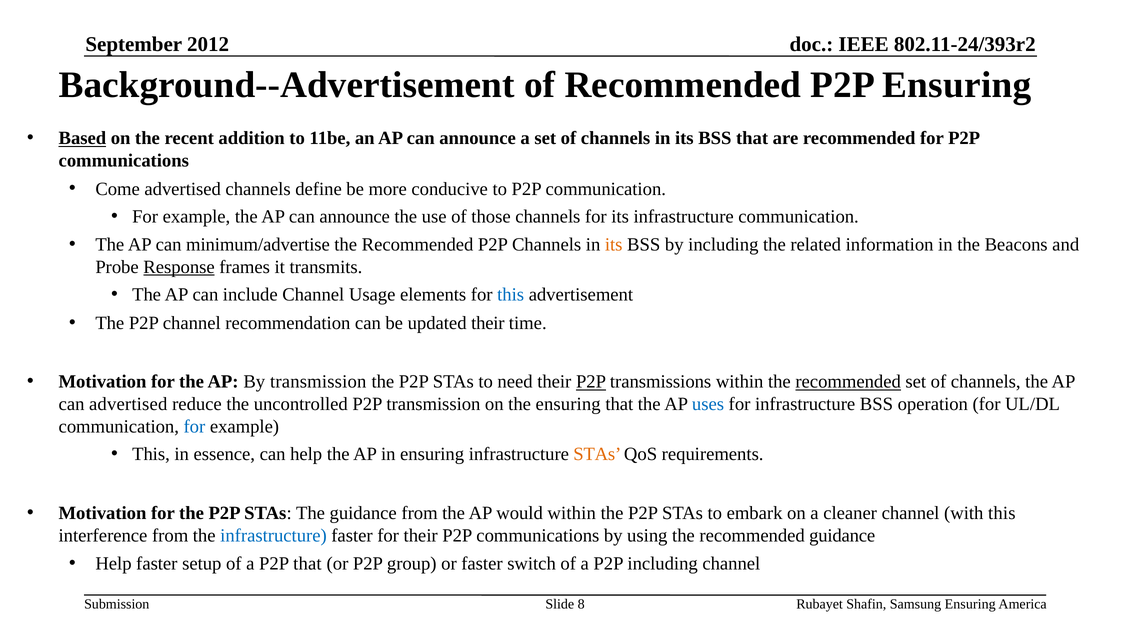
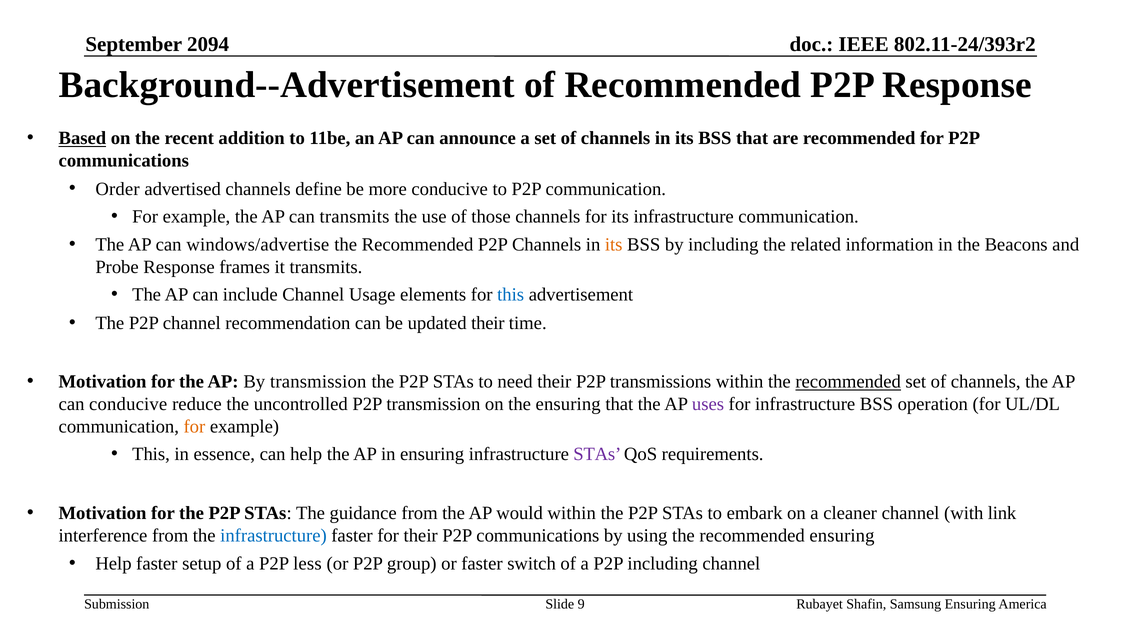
2012: 2012 -> 2094 (208, 45)
P2P Ensuring: Ensuring -> Response (957, 85)
Come: Come -> Order (117, 189)
the AP can announce: announce -> transmits (354, 217)
minimum/advertise: minimum/advertise -> windows/advertise (258, 245)
Response underline: present -> none (179, 267)
P2P underline: present -> none (591, 382)
can advertised: advertised -> conducive (128, 405)
uses colour: blue -> purple (708, 405)
for colour: blue -> orange (194, 427)
STAs colour: orange -> purple (597, 455)
with this: this -> link (1002, 513)
recommended guidance: guidance -> ensuring (842, 536)
P2P that: that -> less (307, 564)
8: 8 -> 9 (581, 605)
